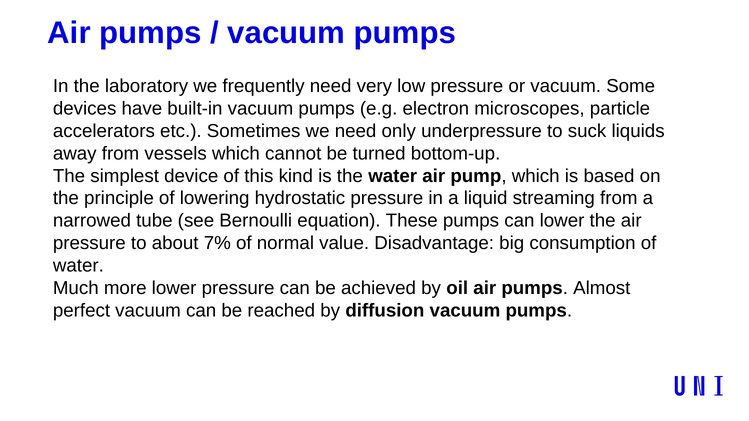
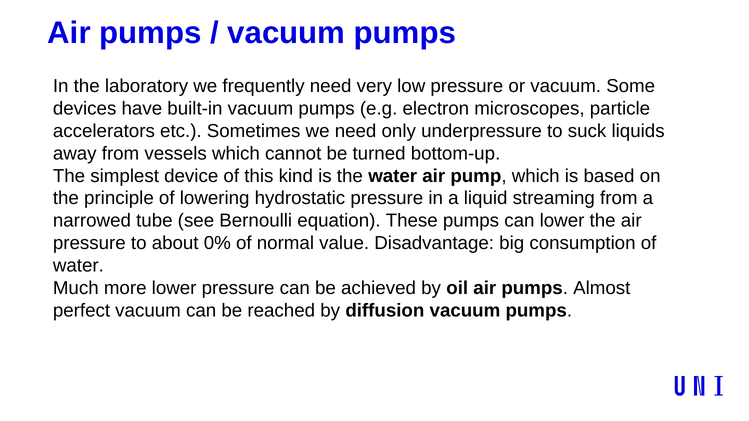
7%: 7% -> 0% (217, 243)
